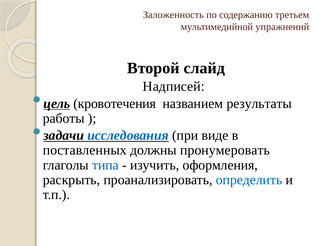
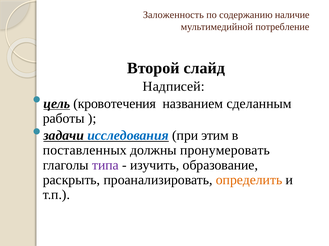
третьем: третьем -> наличие (292, 15)
упражнений: упражнений -> потребление (282, 27)
результаты: результаты -> сделанным (259, 104)
виде: виде -> этим (215, 136)
типа colour: blue -> purple (105, 165)
оформления: оформления -> образование (220, 165)
определить colour: blue -> orange (249, 180)
